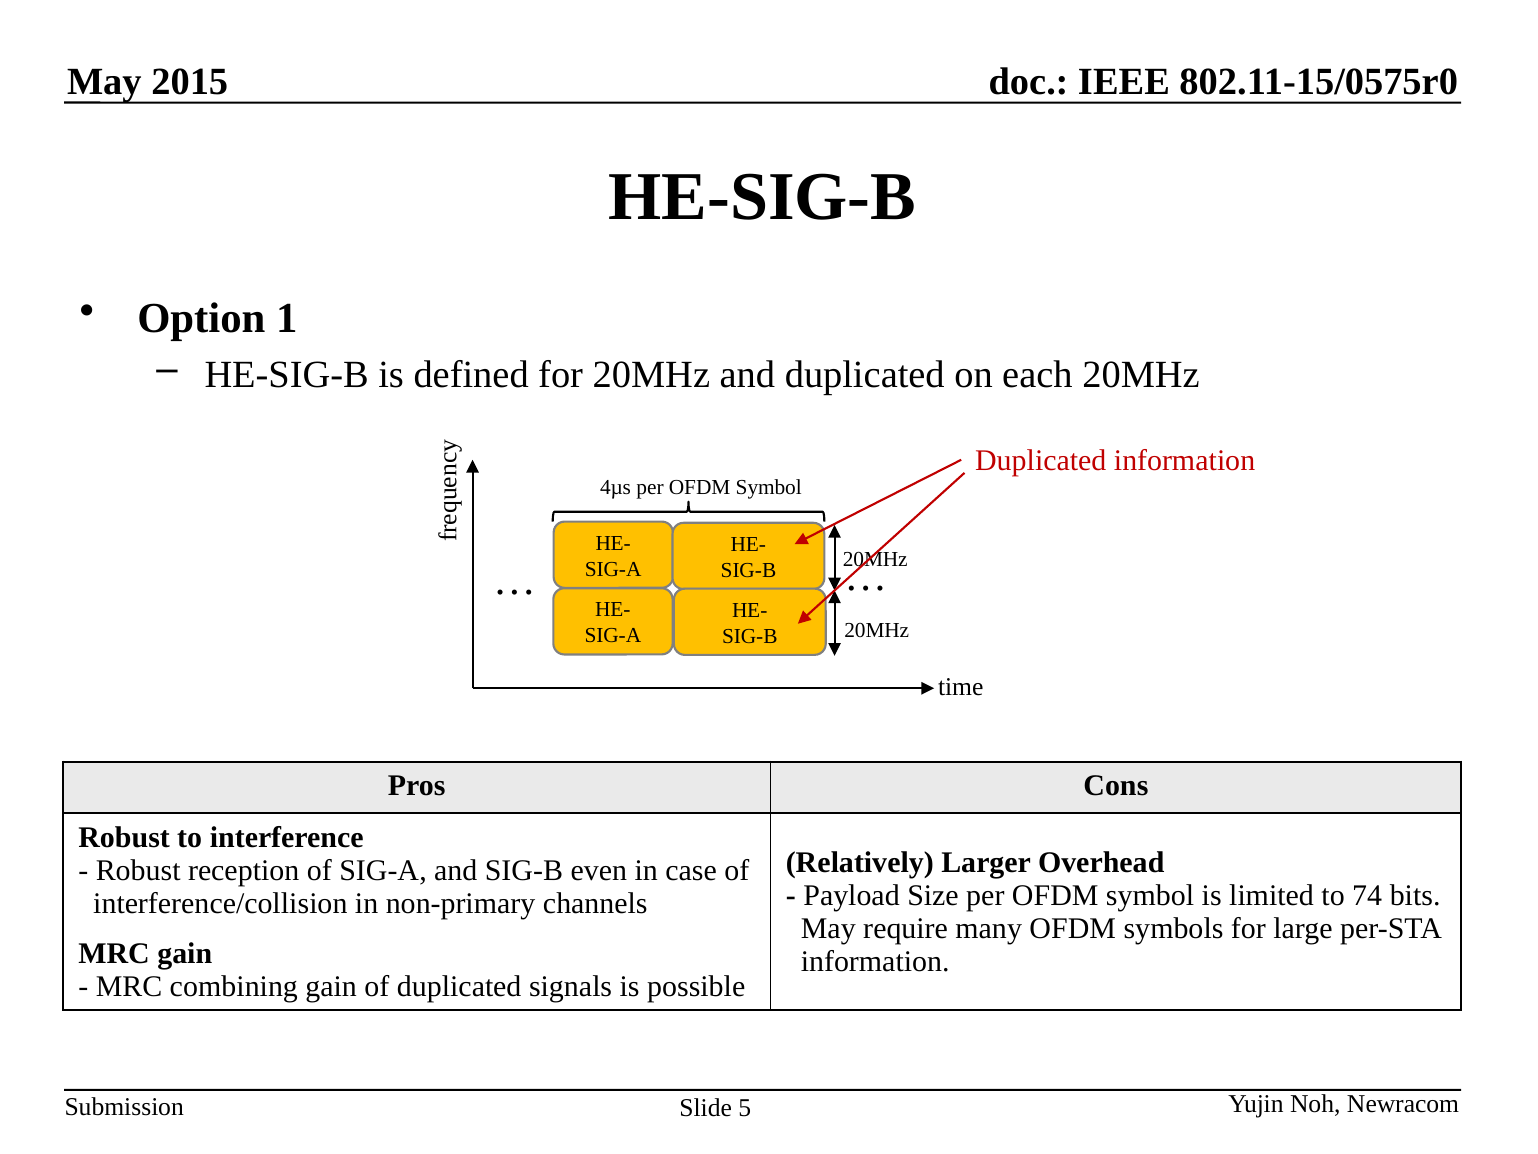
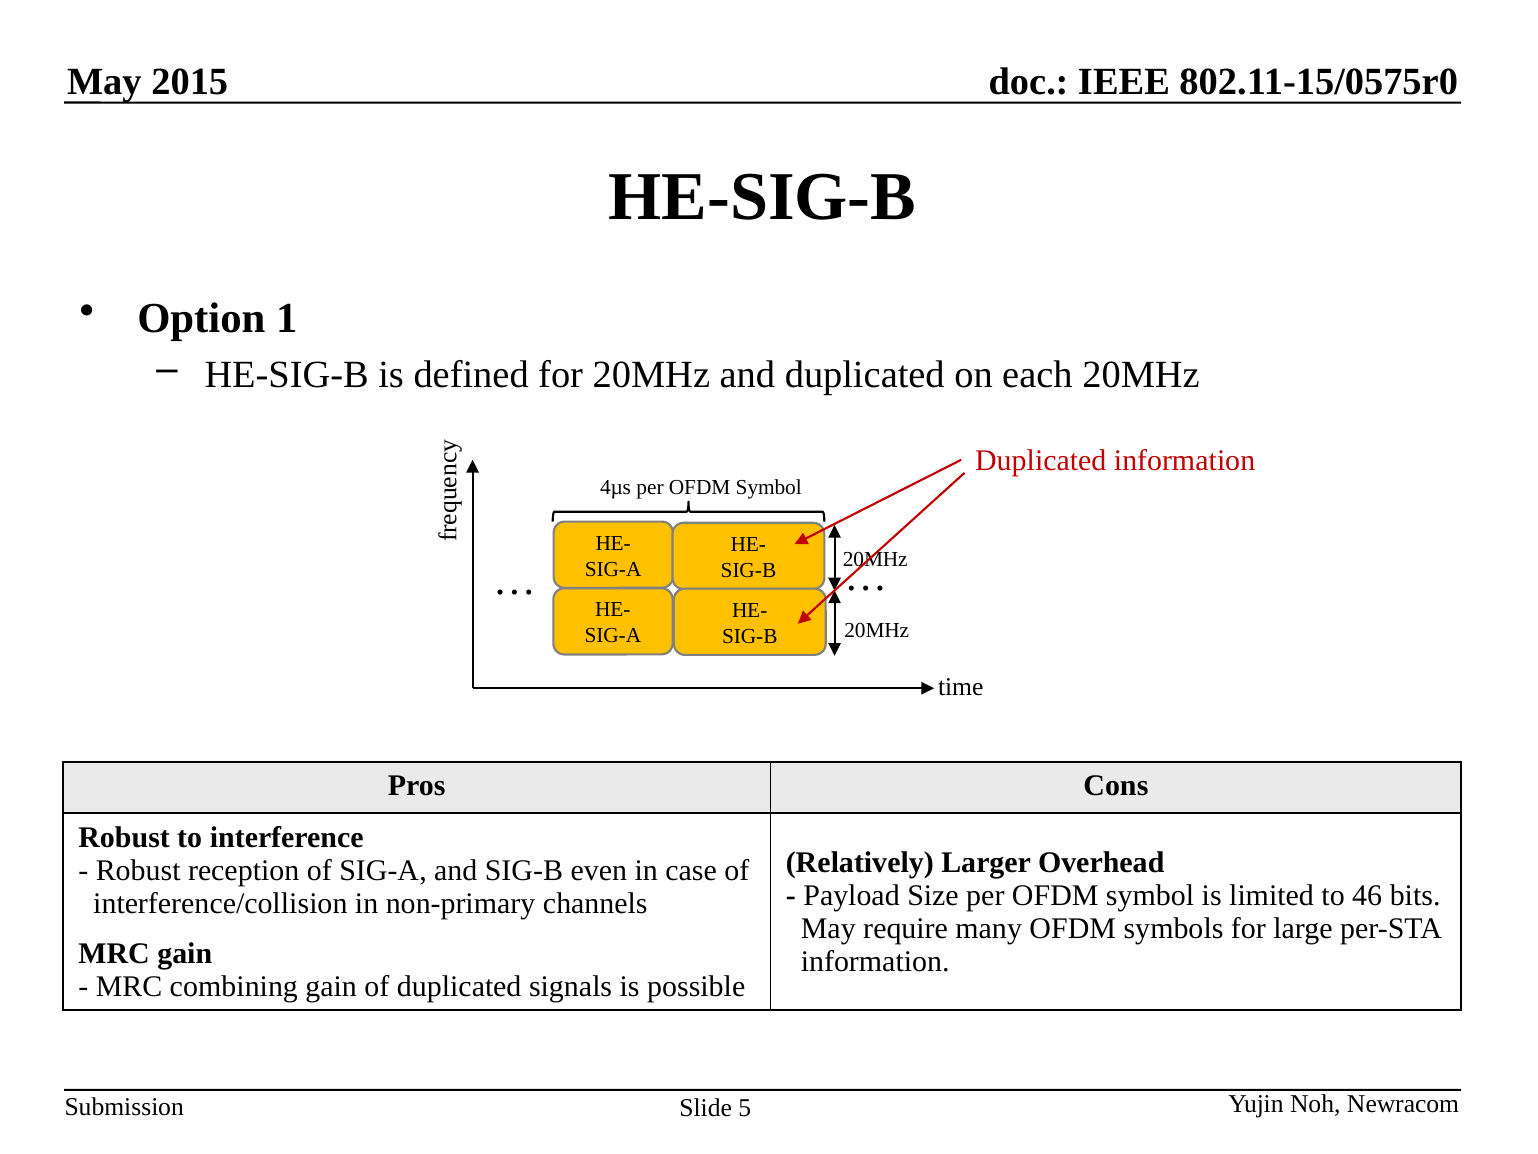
74: 74 -> 46 (1367, 895)
